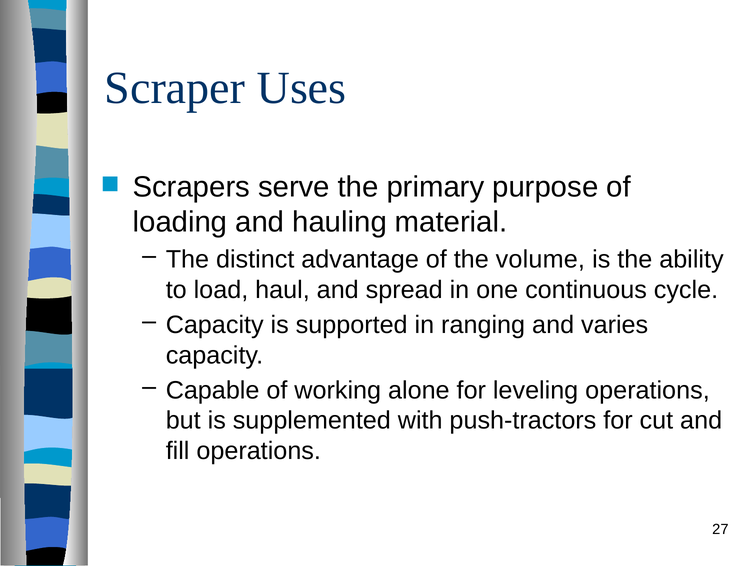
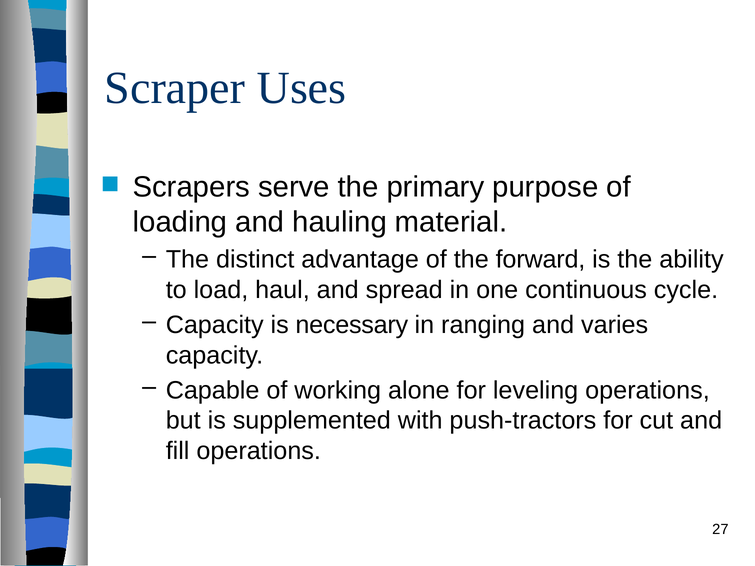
volume: volume -> forward (541, 260)
supported: supported -> necessary (352, 325)
